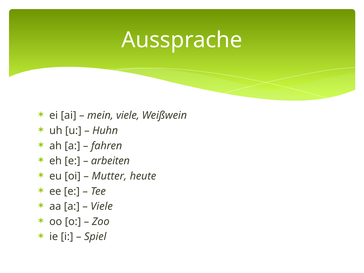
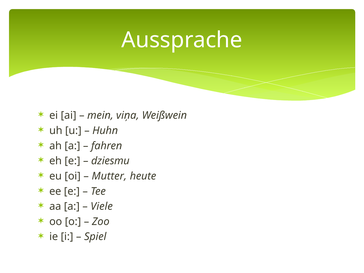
mein viele: viele -> viņa (128, 115)
arbeiten: arbeiten -> dziesmu (110, 161)
